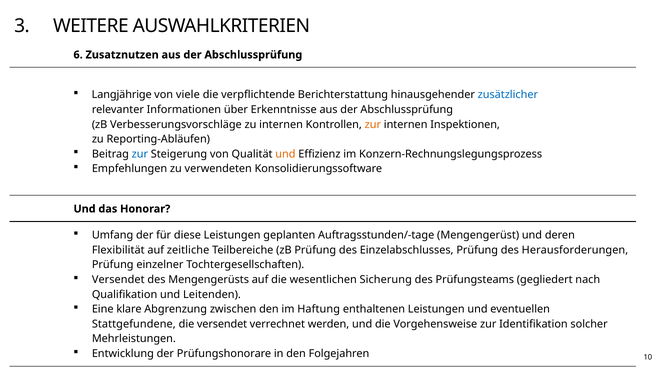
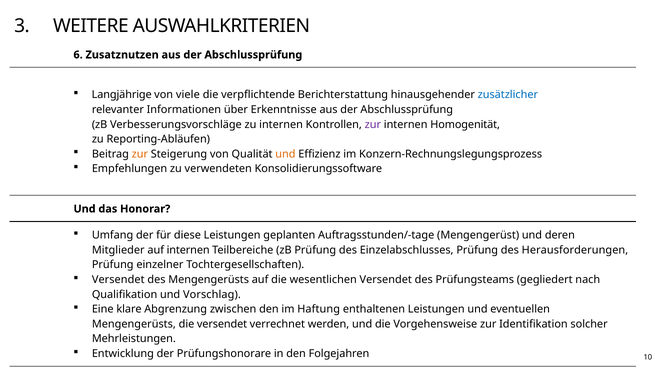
zur colour: orange -> purple (373, 125)
Inspektionen: Inspektionen -> Homogenität (465, 125)
zur colour: blue -> orange (140, 154)
Flexibilität: Flexibilität -> Mitglieder (118, 250)
auf zeitliche: zeitliche -> internen (188, 250)
wesentlichen Sicherung: Sicherung -> Versendet (386, 280)
Leitenden: Leitenden -> Vorschlag (212, 295)
Stattgefundene: Stattgefundene -> Mengengerüsts (134, 324)
